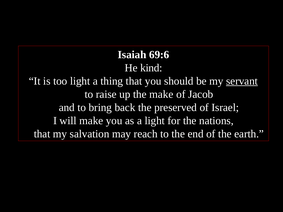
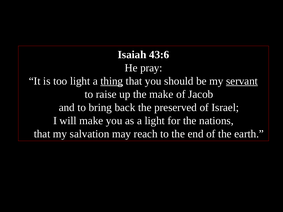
69:6: 69:6 -> 43:6 (159, 55)
kind: kind -> pray (151, 68)
thing underline: none -> present (112, 81)
